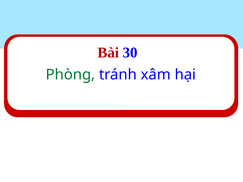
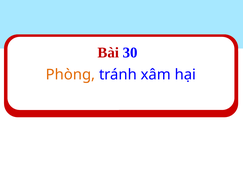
Phòng colour: green -> orange (70, 75)
